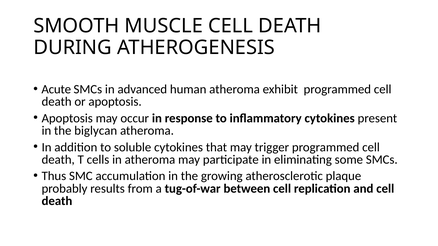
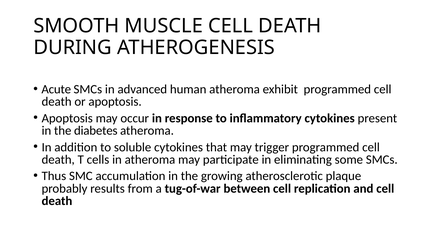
biglycan: biglycan -> diabetes (96, 131)
